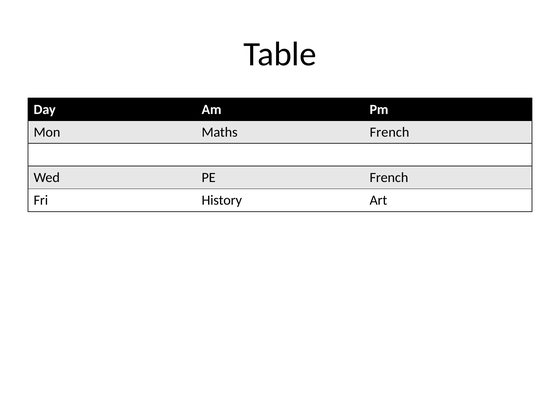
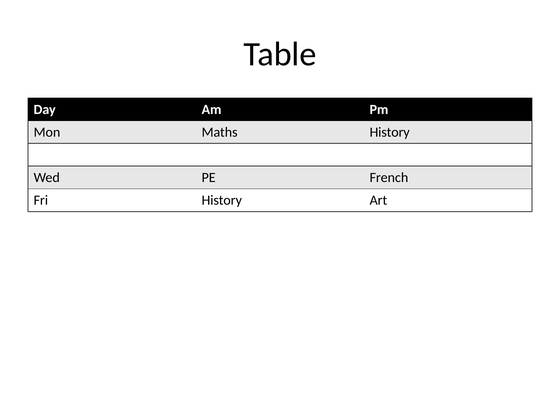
Maths French: French -> History (390, 132)
